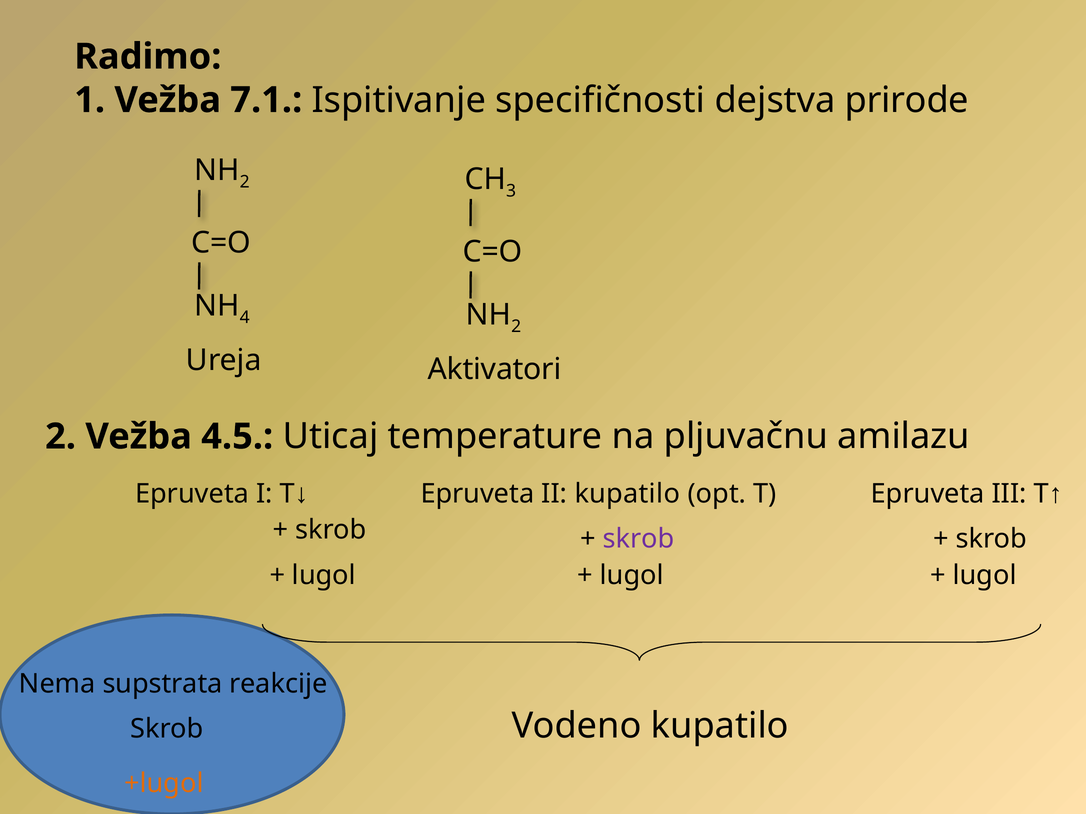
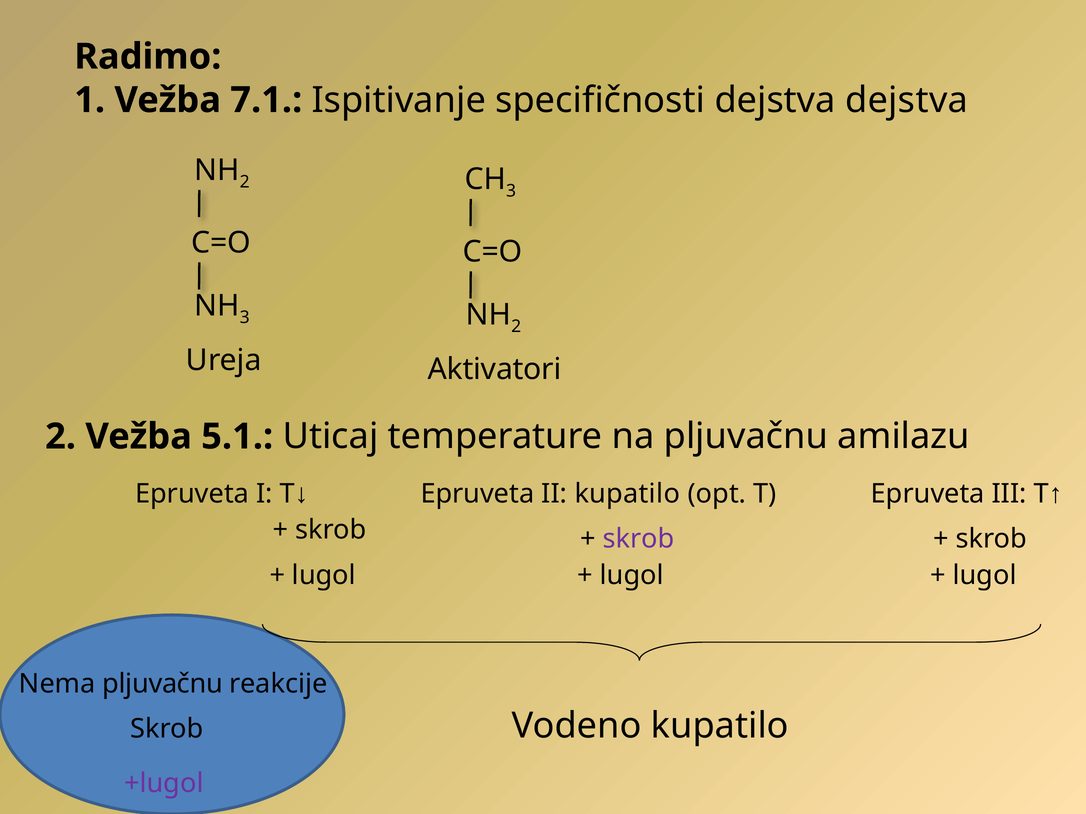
dejstva prirode: prirode -> dejstva (907, 100)
4: 4 -> 3 (245, 318)
4.5: 4.5 -> 5.1 (237, 437)
Nema supstrata: supstrata -> pljuvačnu (163, 684)
+lugol colour: orange -> purple (164, 784)
